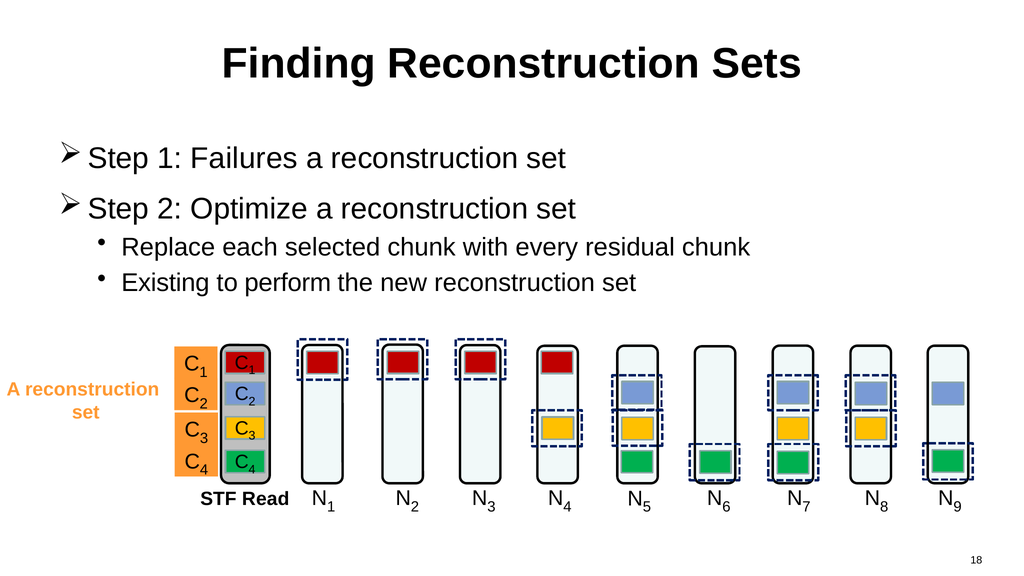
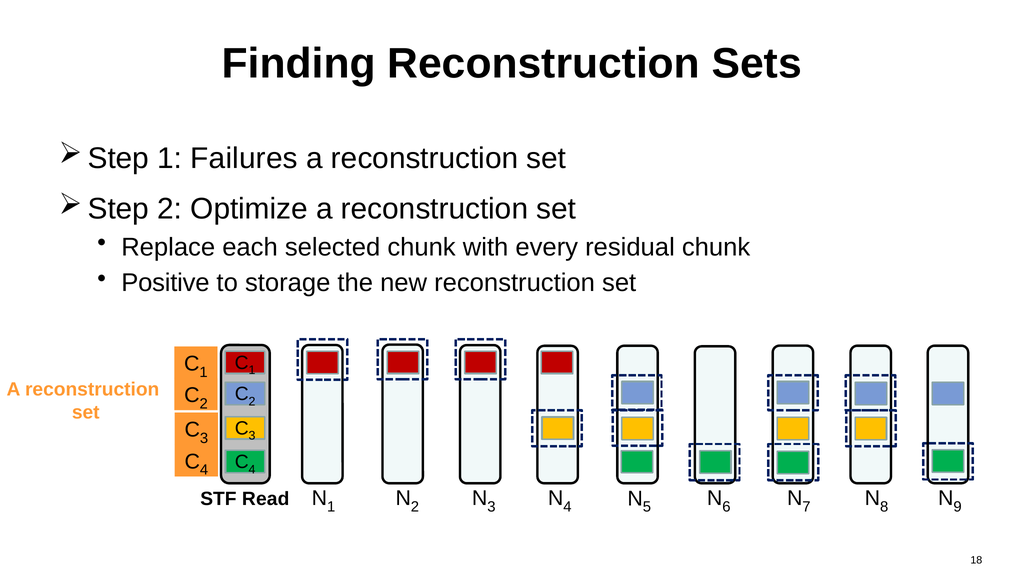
Existing: Existing -> Positive (165, 283)
perform: perform -> storage (288, 283)
